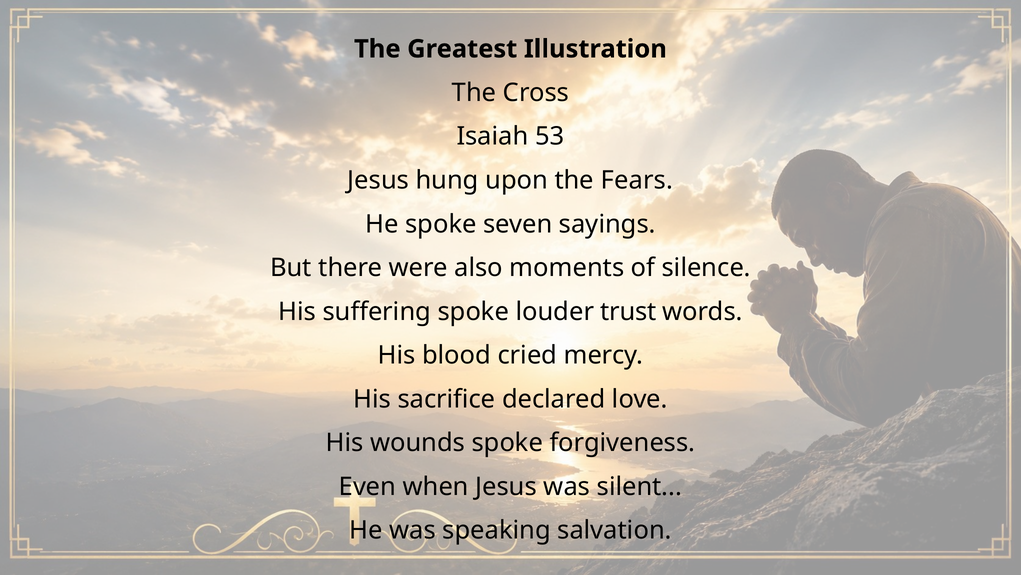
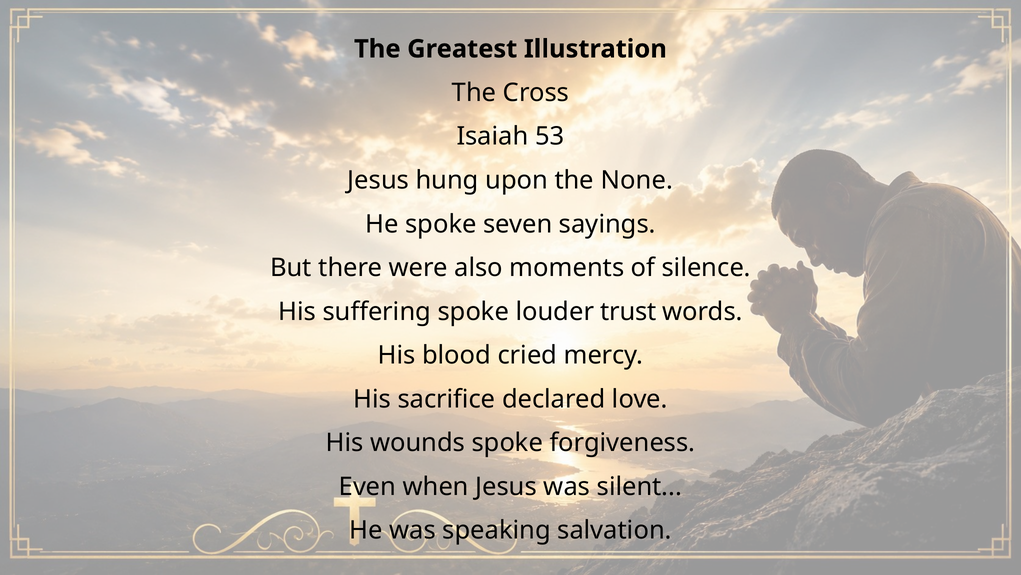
Fears: Fears -> None (637, 180)
